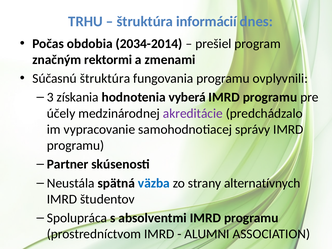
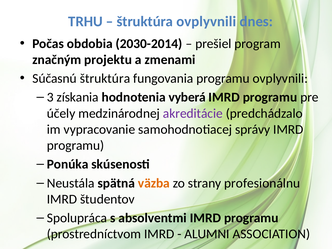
štruktúra informácií: informácií -> ovplyvnili (206, 22)
2034-2014: 2034-2014 -> 2030-2014 (149, 44)
rektormi: rektormi -> projektu (108, 60)
Partner: Partner -> Ponúka (68, 164)
väzba colour: blue -> orange (154, 183)
alternatívnych: alternatívnych -> profesionálnu (262, 183)
